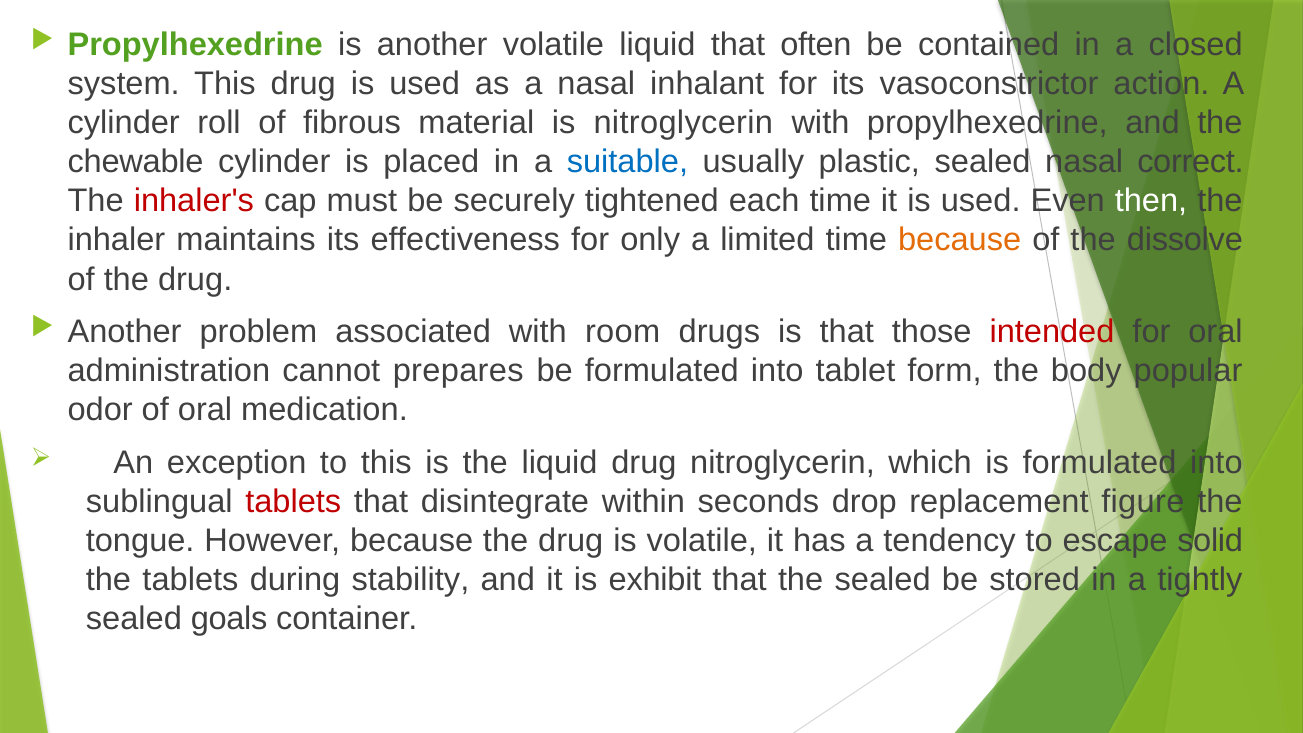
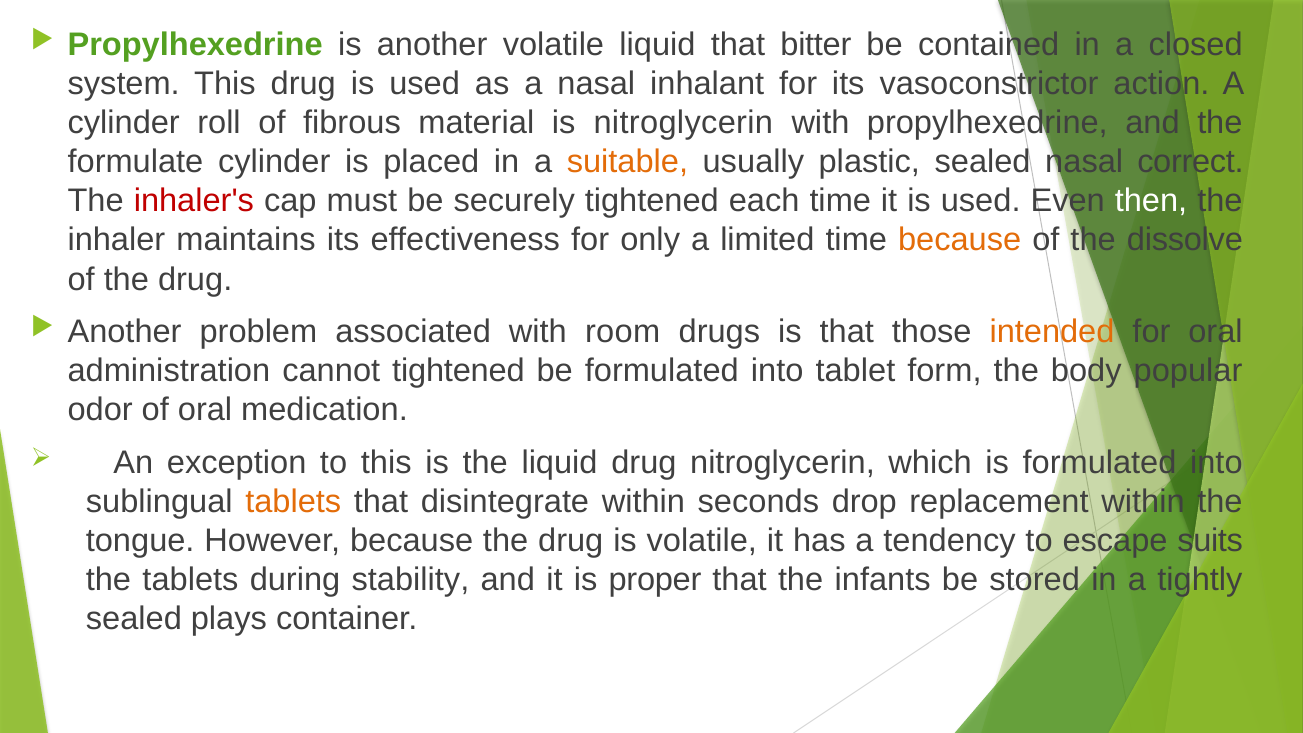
often: often -> bitter (816, 45)
chewable: chewable -> formulate (135, 162)
suitable colour: blue -> orange (627, 162)
intended colour: red -> orange (1052, 332)
cannot prepares: prepares -> tightened (458, 371)
tablets colour: red -> orange (293, 502)
replacement figure: figure -> within (1143, 502)
solid: solid -> suits (1210, 541)
exhibit: exhibit -> proper (655, 580)
the sealed: sealed -> infants (883, 580)
goals: goals -> plays (229, 619)
